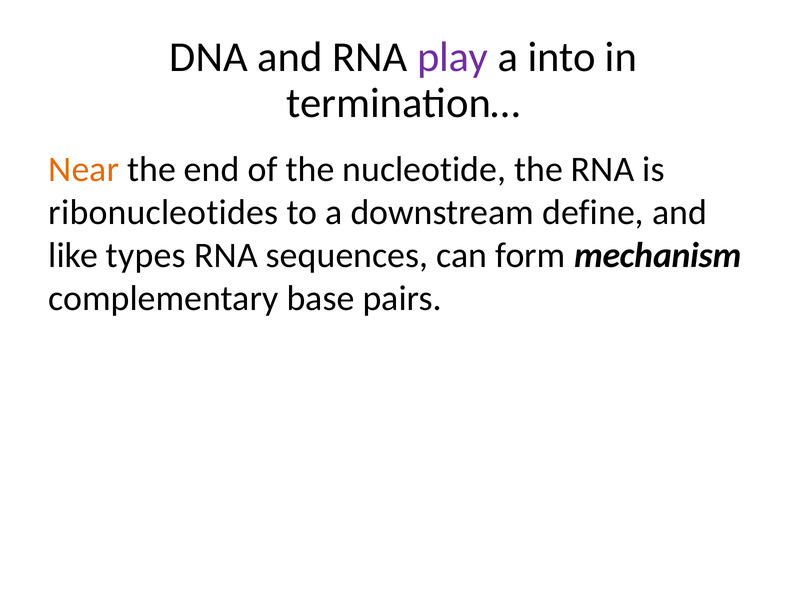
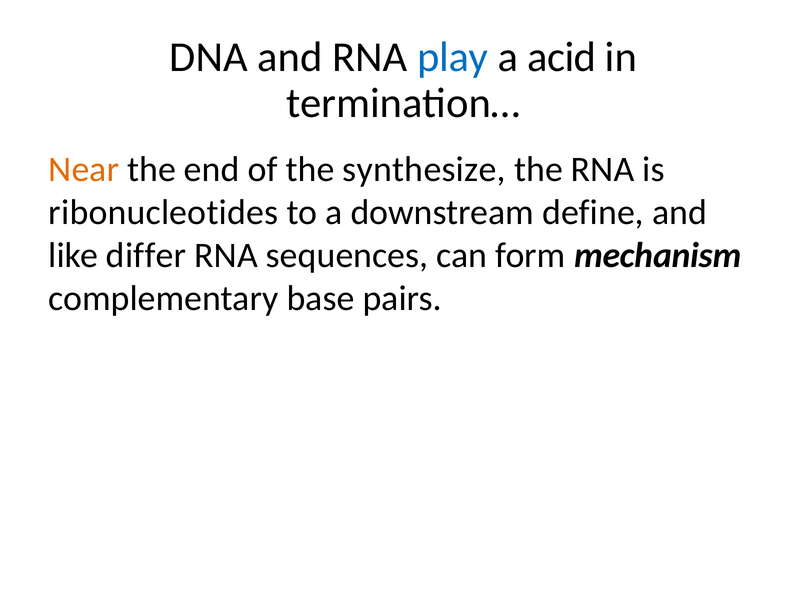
play colour: purple -> blue (453, 57)
into: into -> acid (562, 57)
nucleotide: nucleotide -> synthesize (424, 169)
types: types -> differ (146, 255)
